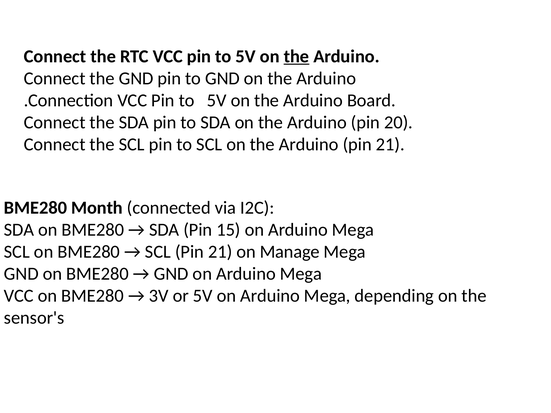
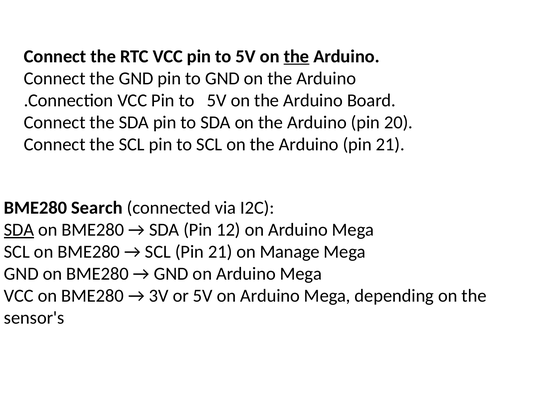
Month: Month -> Search (97, 208)
SDA underline: none -> present (19, 230)
15: 15 -> 12 (228, 230)
